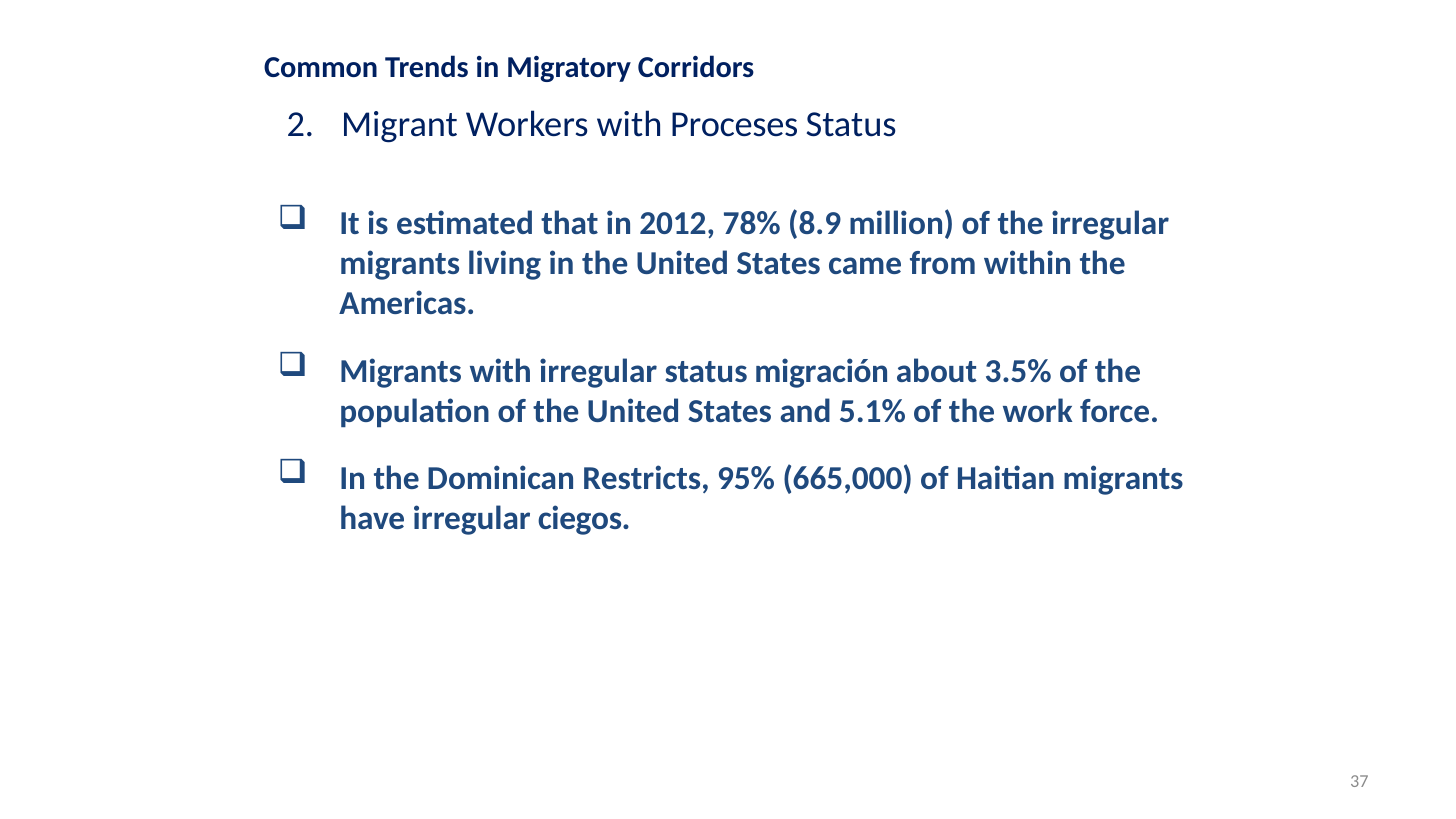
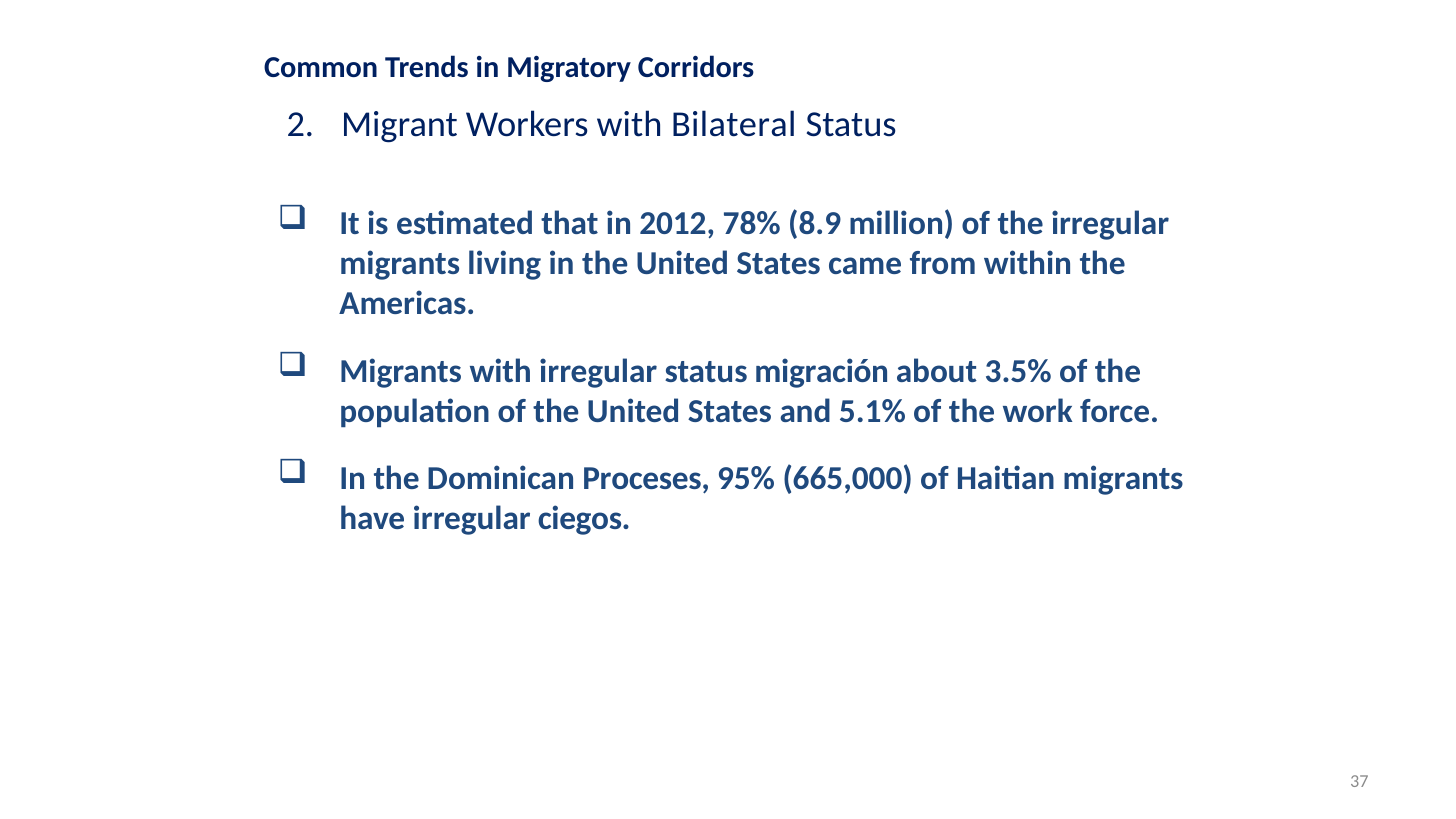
Proceses: Proceses -> Bilateral (734, 125)
Restricts: Restricts -> Proceses (646, 478)
